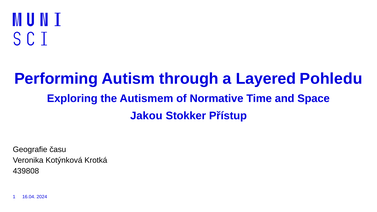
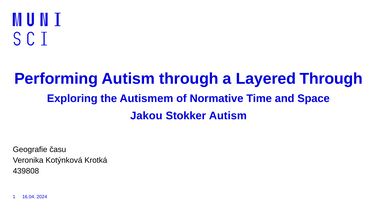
Layered Pohledu: Pohledu -> Through (331, 79)
Stokker Přístup: Přístup -> Autism (228, 116)
